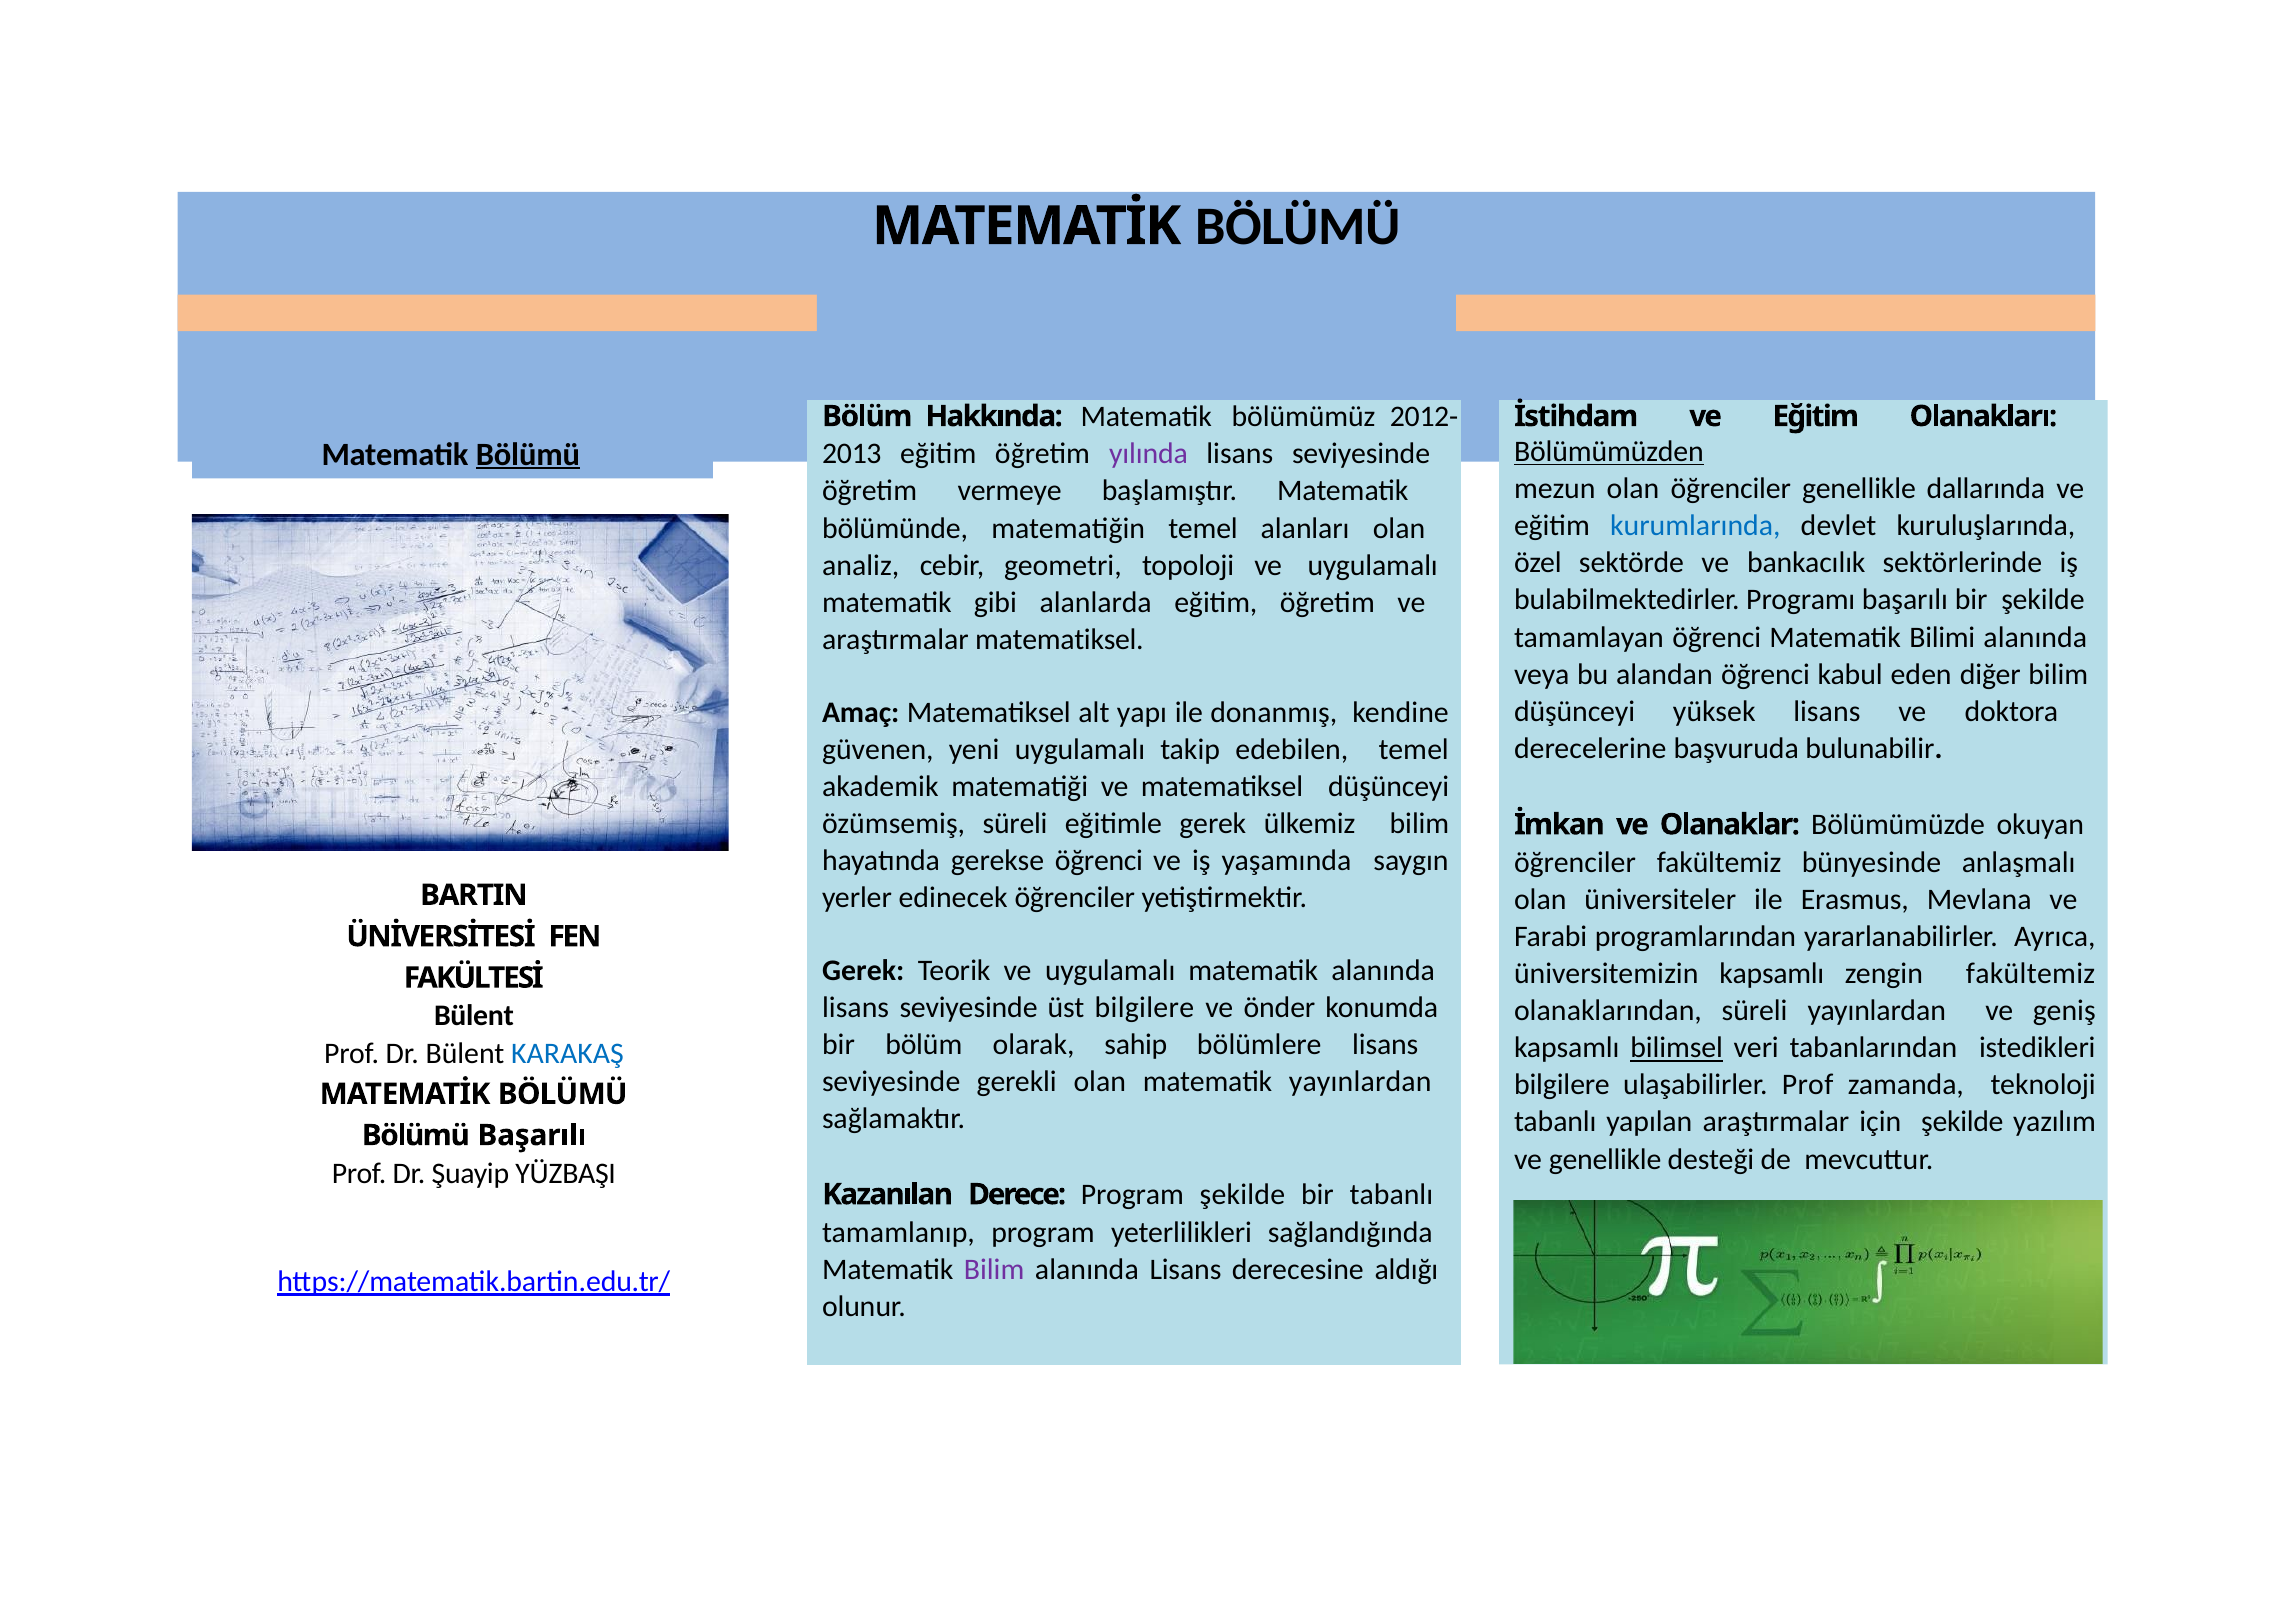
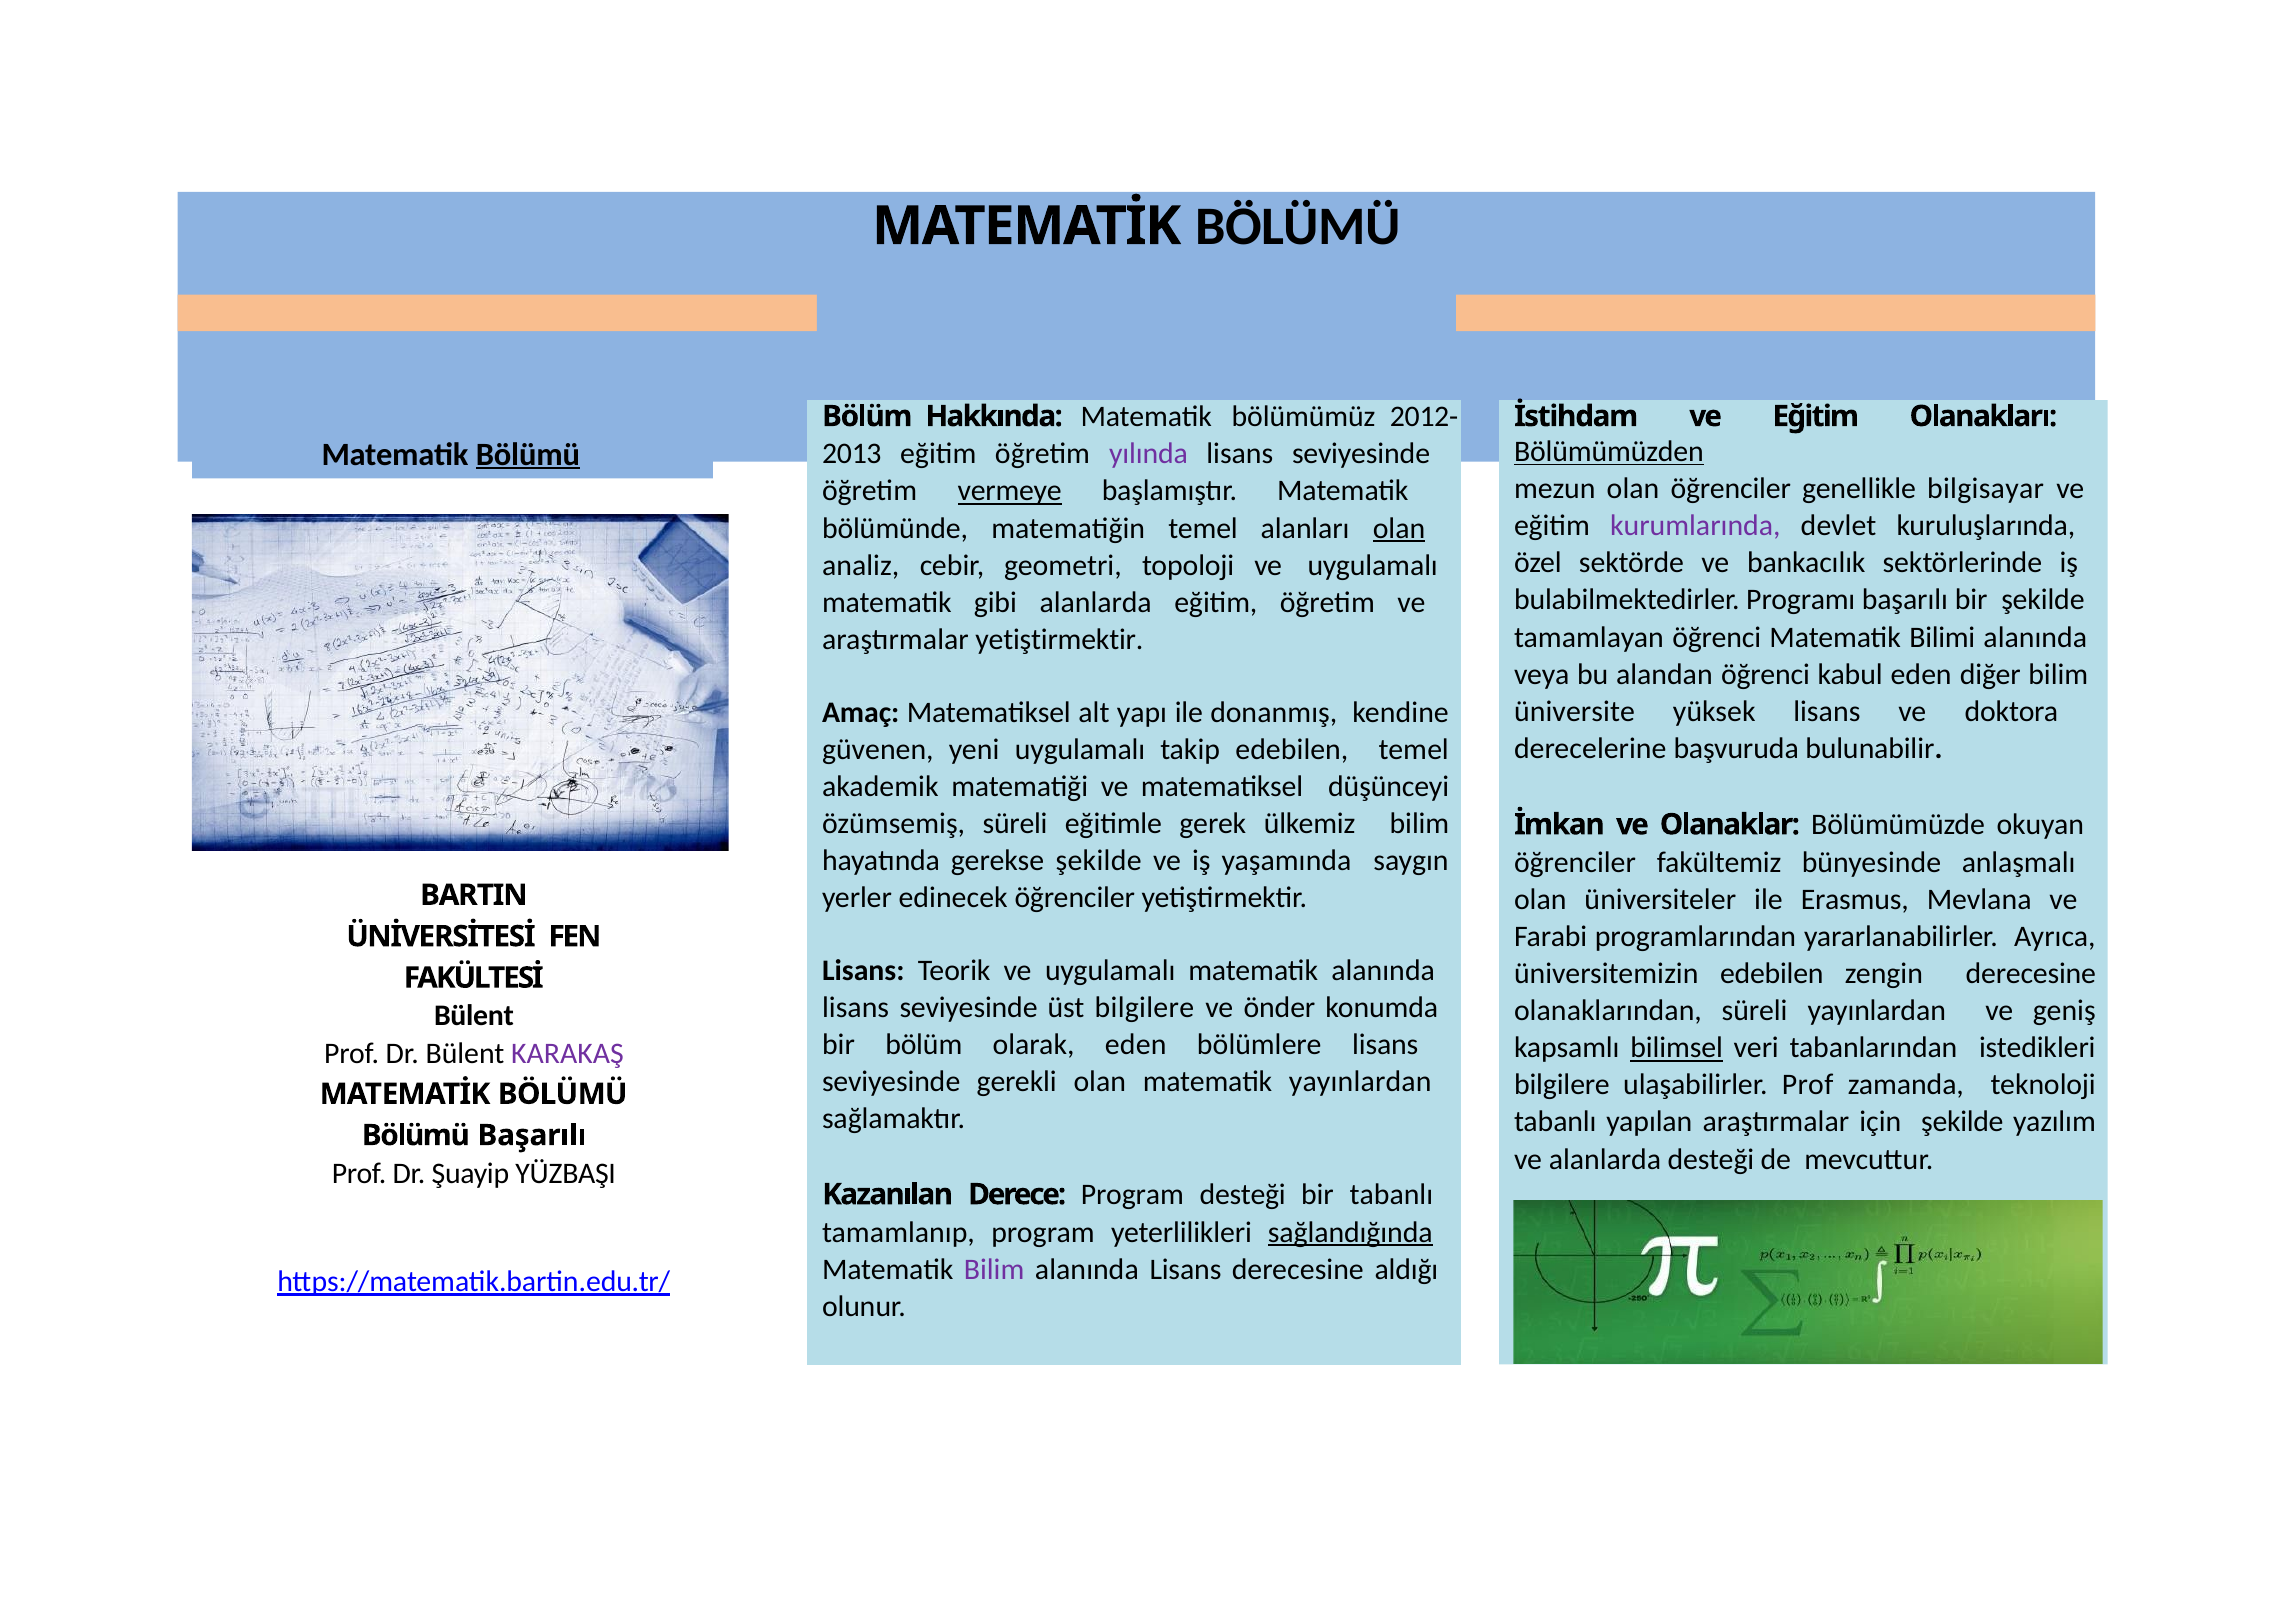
dallarında: dallarında -> bilgisayar (1986, 489)
vermeye underline: none -> present (1010, 491)
kurumlarında colour: blue -> purple (1695, 526)
olan underline: none -> present (1399, 528)
araştırmalar matematiksel: matematiksel -> yetiştirmektir (1059, 640)
düşünceyi: düşünceyi -> üniversite (1575, 712)
gerekse öğrenci: öğrenci -> şekilde (1099, 861)
Gerek: Gerek -> Lisans (863, 971)
üniversitemizin kapsamlı: kapsamlı -> edebilen (1772, 974)
zengin fakültemiz: fakültemiz -> derecesine (2031, 974)
olarak sahip: sahip -> eden (1136, 1045)
KARAKAŞ colour: blue -> purple (568, 1054)
ve genellikle: genellikle -> alanlarda (1605, 1160)
Program şekilde: şekilde -> desteği (1243, 1195)
sağlandığında underline: none -> present (1350, 1233)
